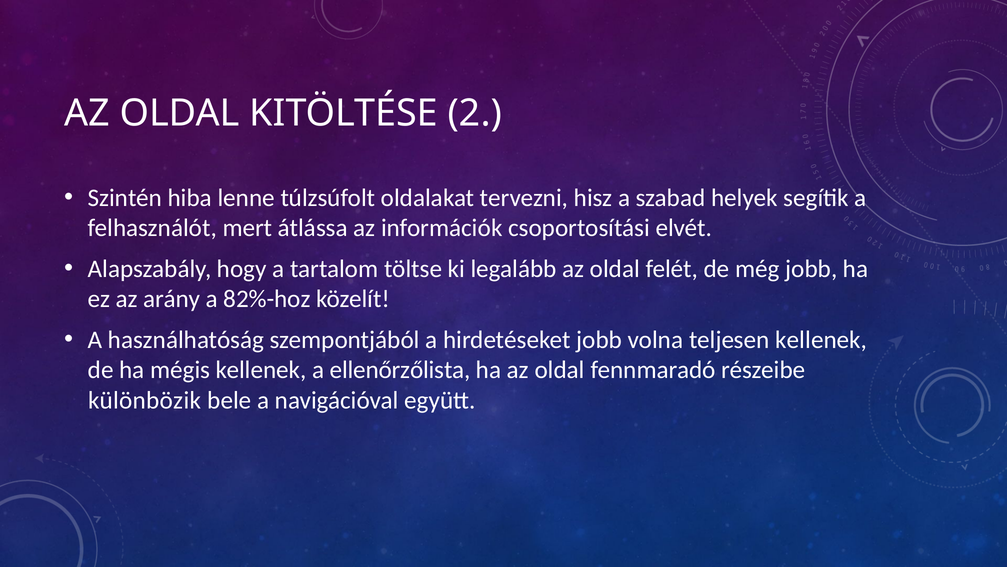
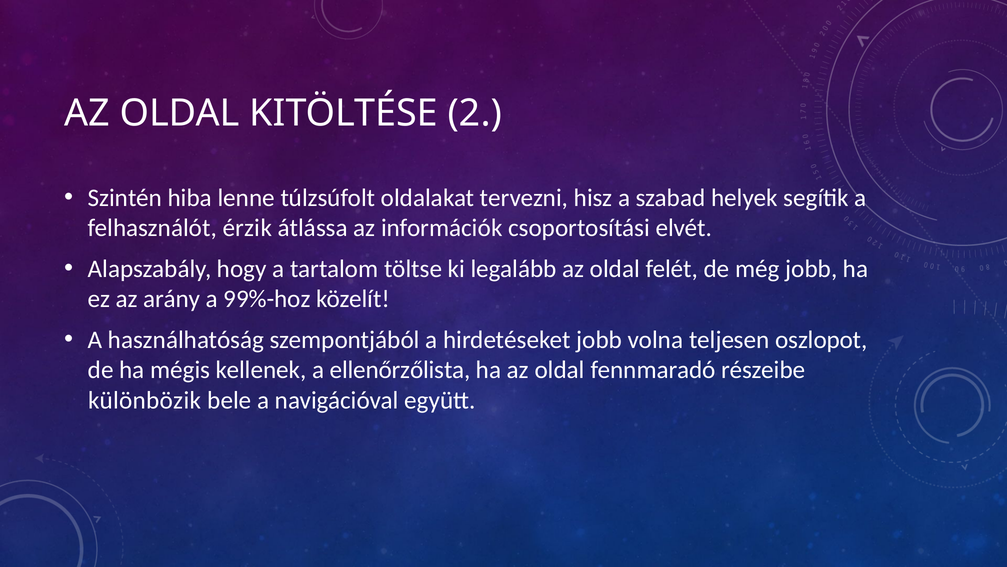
mert: mert -> érzik (247, 228)
82%-hoz: 82%-hoz -> 99%-hoz (267, 299)
teljesen kellenek: kellenek -> oszlopot (821, 339)
